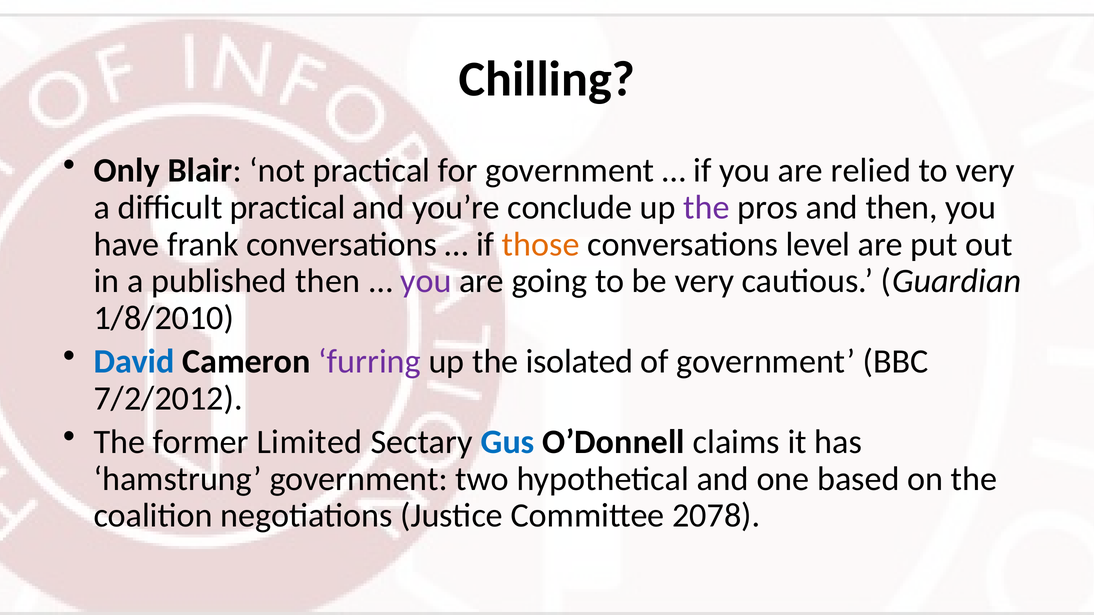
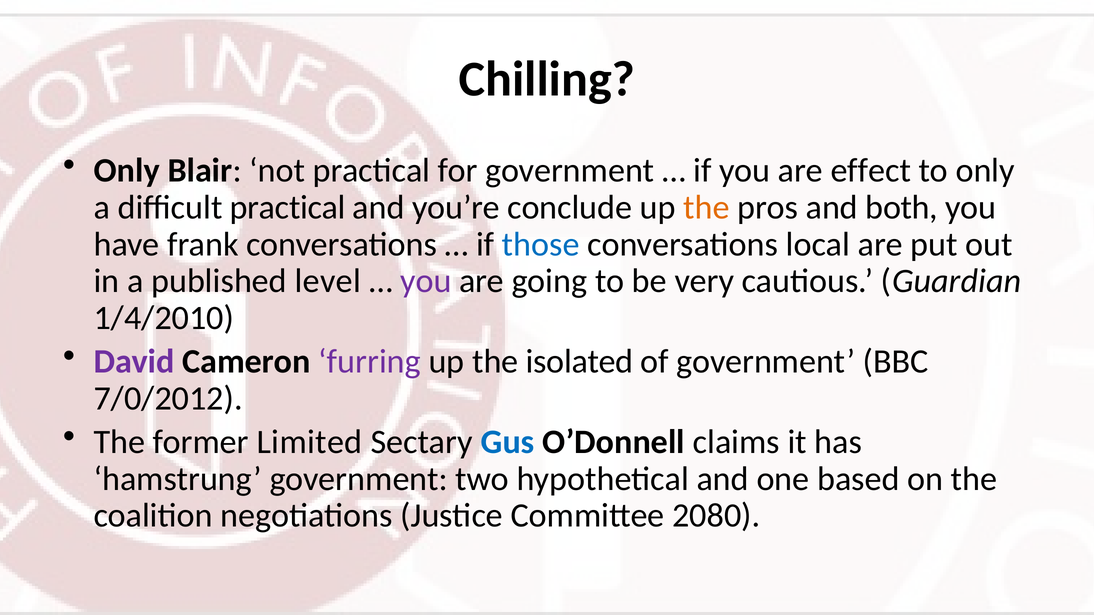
relied: relied -> effect (871, 171)
to very: very -> only (985, 171)
the colour: purple -> orange (706, 208)
and then: then -> both (902, 208)
those colour: orange -> blue (541, 244)
level: level -> local (818, 244)
published then: then -> level (328, 281)
1/8/2010: 1/8/2010 -> 1/4/2010 (164, 318)
David colour: blue -> purple (134, 362)
7/2/2012: 7/2/2012 -> 7/0/2012 (168, 399)
2078: 2078 -> 2080 (716, 516)
